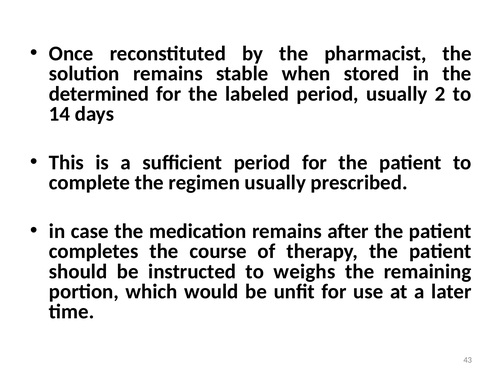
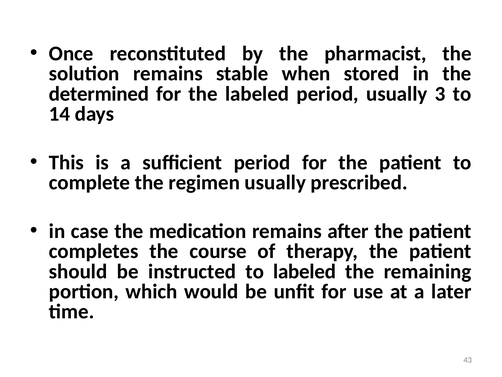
2: 2 -> 3 (440, 94)
to weighs: weighs -> labeled (305, 271)
